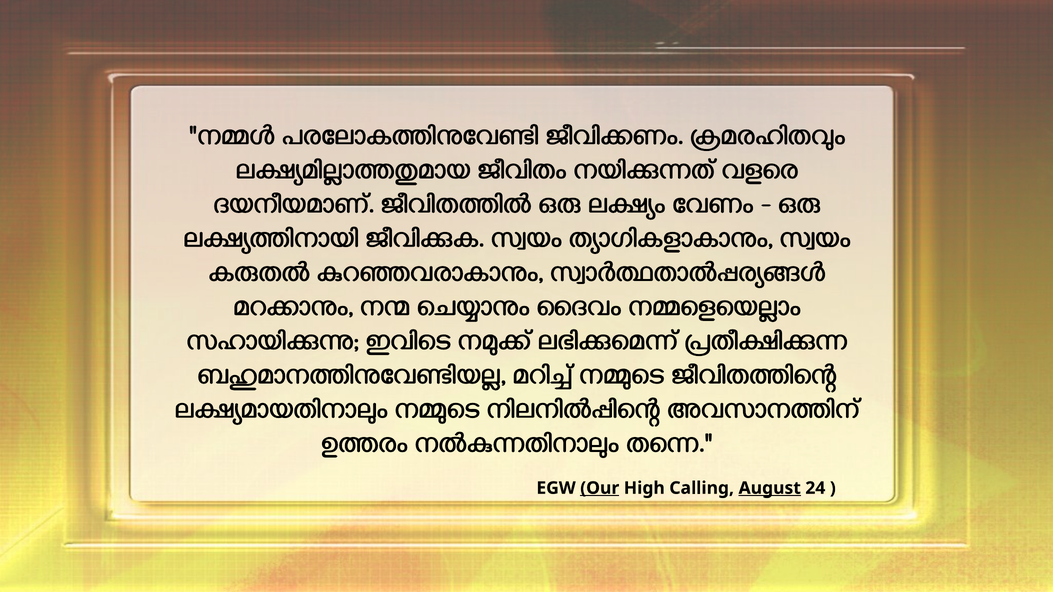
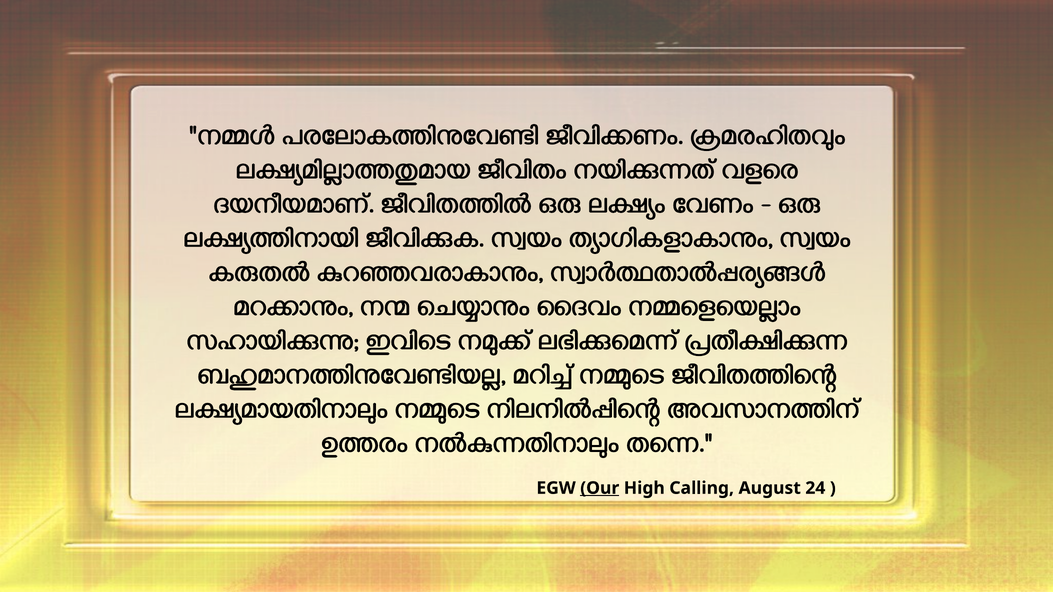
August underline: present -> none (770, 488)
